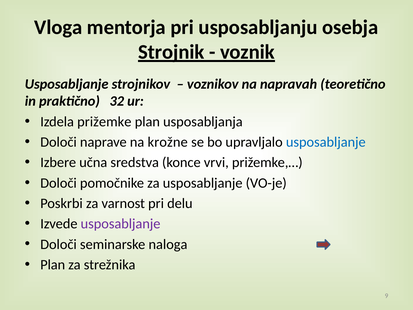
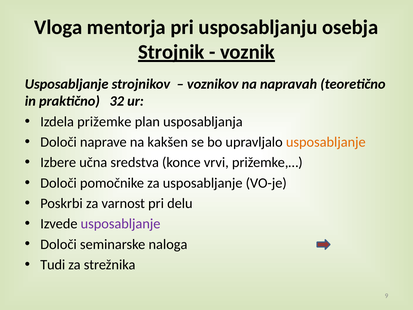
krožne: krožne -> kakšen (168, 142)
usposabljanje colour: blue -> orange (326, 142)
Plan: Plan -> Tudi (53, 265)
